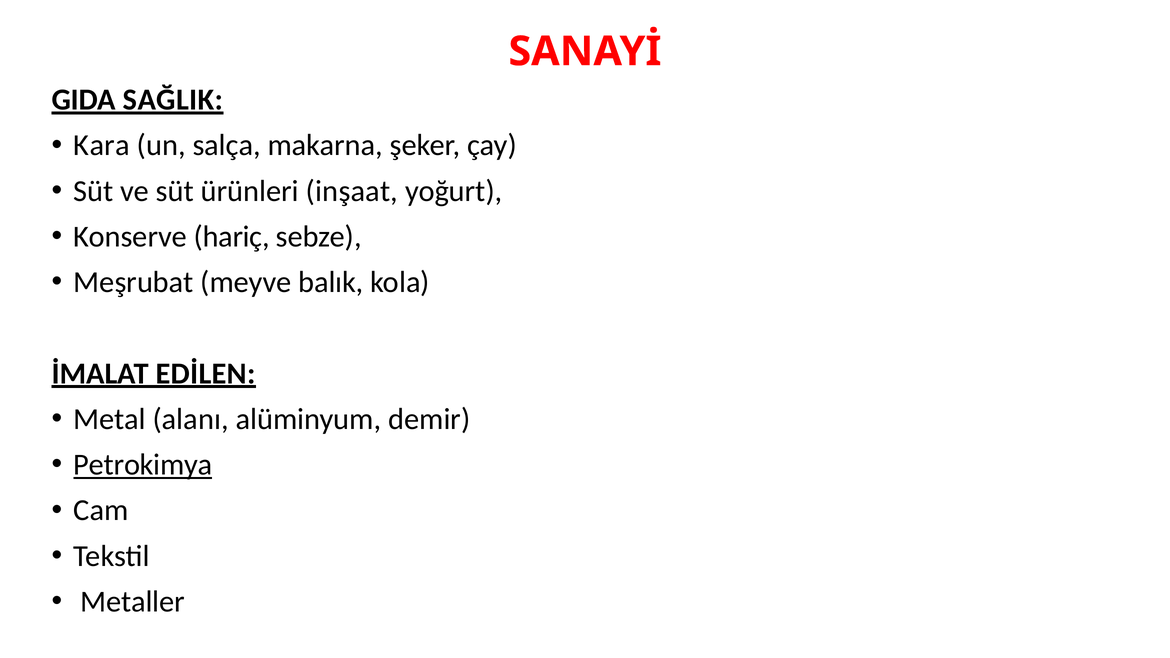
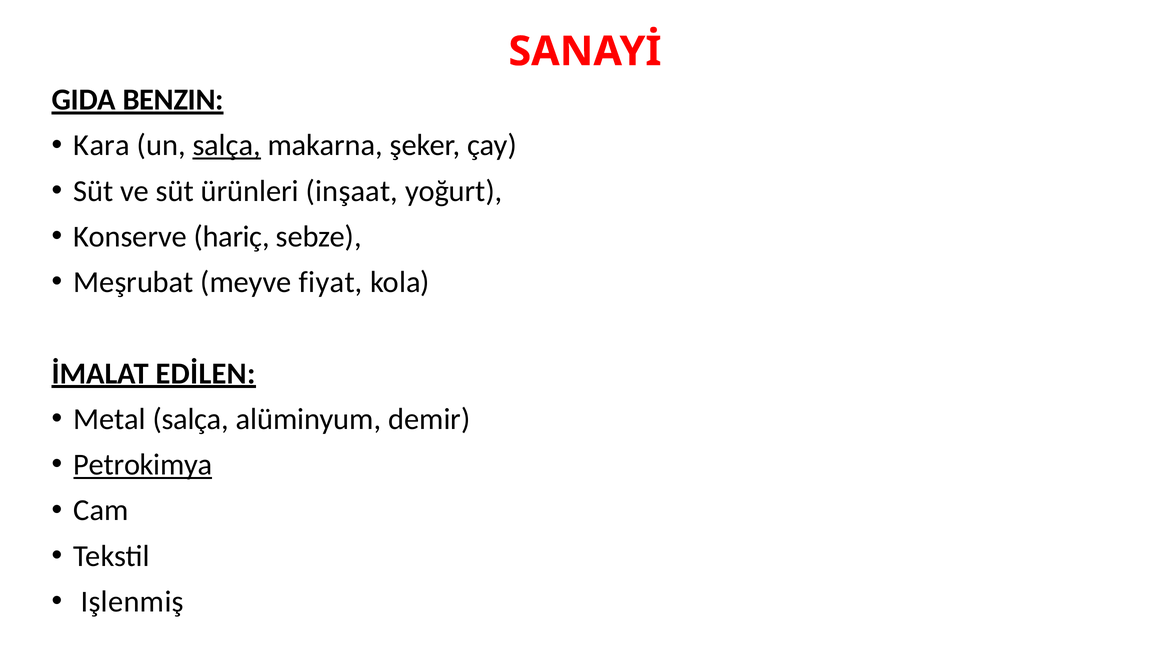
SAĞLIK: SAĞLIK -> BENZIN (173, 100)
salça underline: none -> present (227, 145)
balık: balık -> fiyat (331, 282)
Metal alanı: alanı -> salça (191, 419)
Metaller: Metaller -> Işlenmiş (132, 602)
